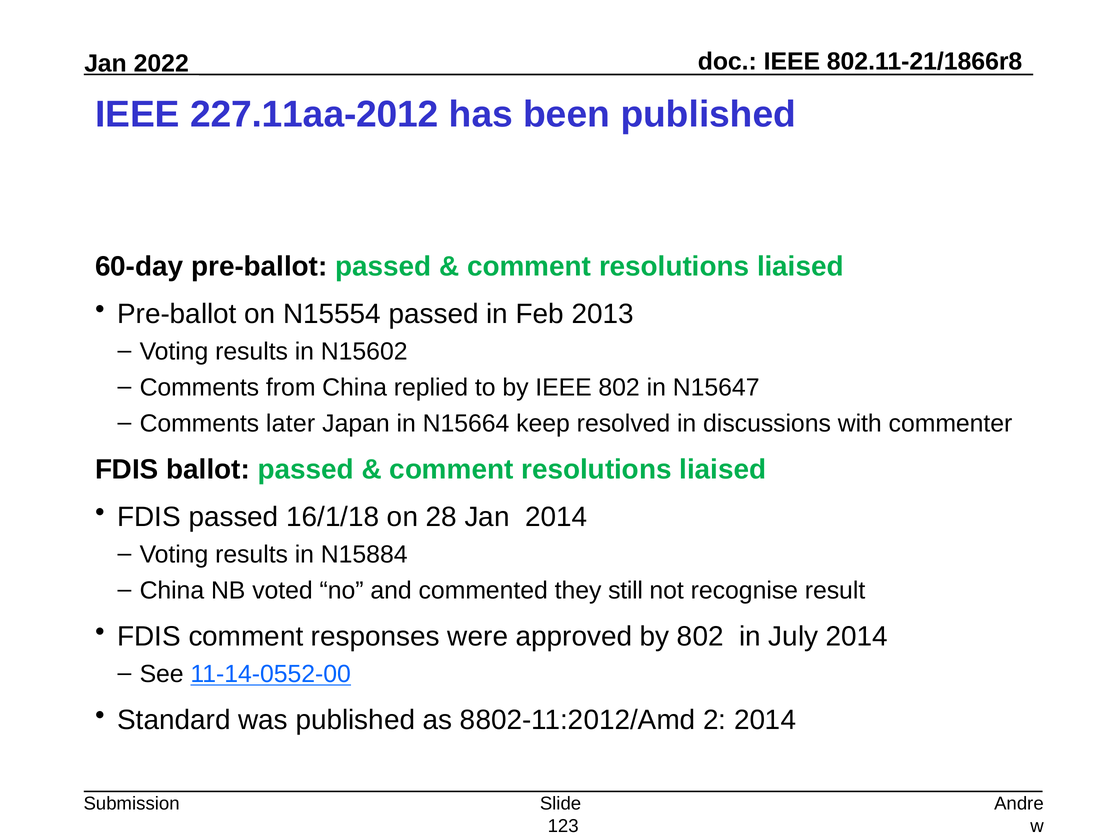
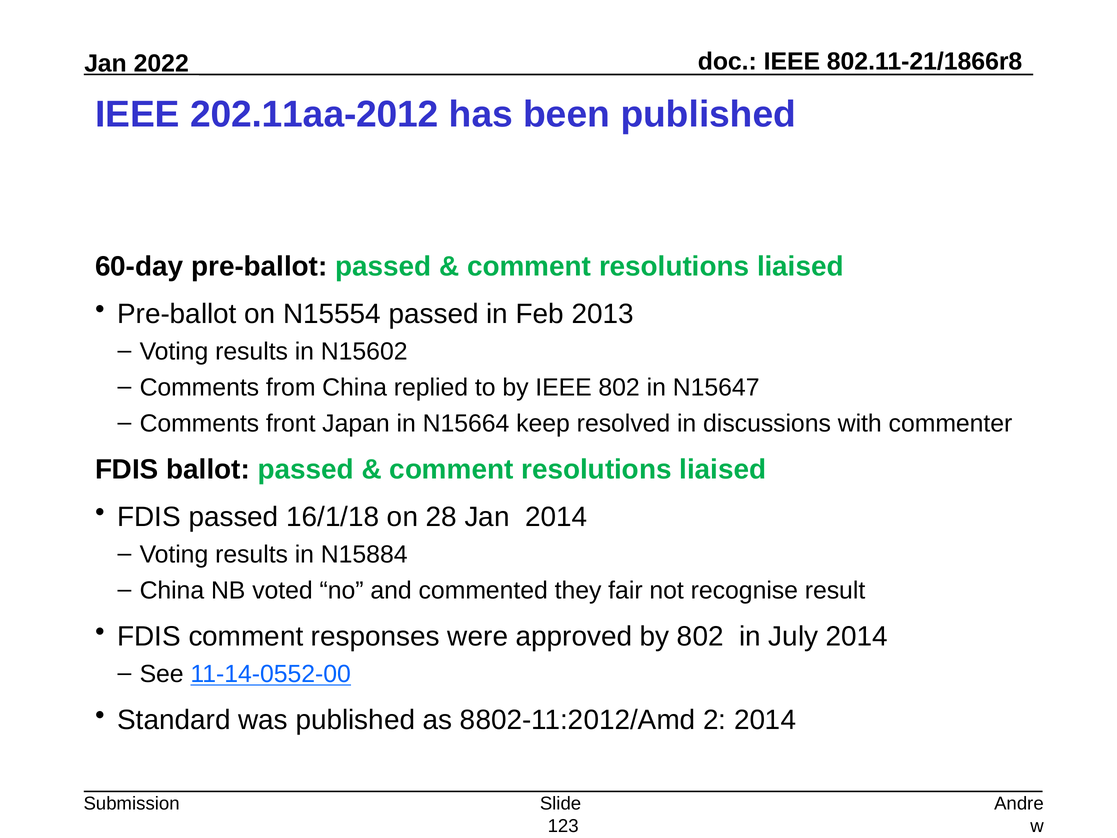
227.11aa-2012: 227.11aa-2012 -> 202.11aa-2012 (314, 114)
later: later -> front (291, 423)
still: still -> fair (625, 590)
